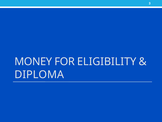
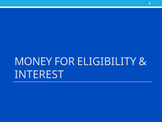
DIPLOMA: DIPLOMA -> INTEREST (39, 74)
